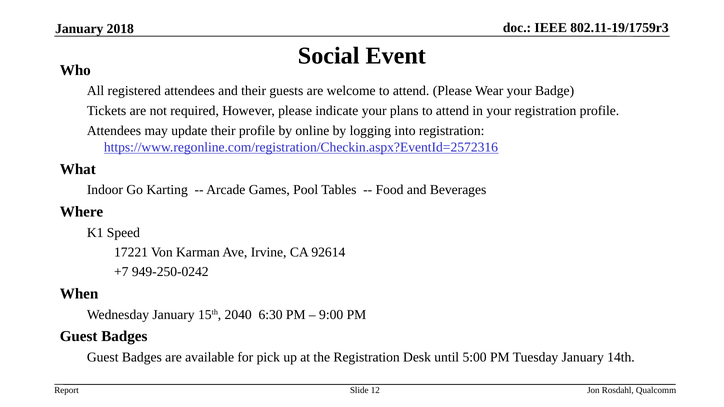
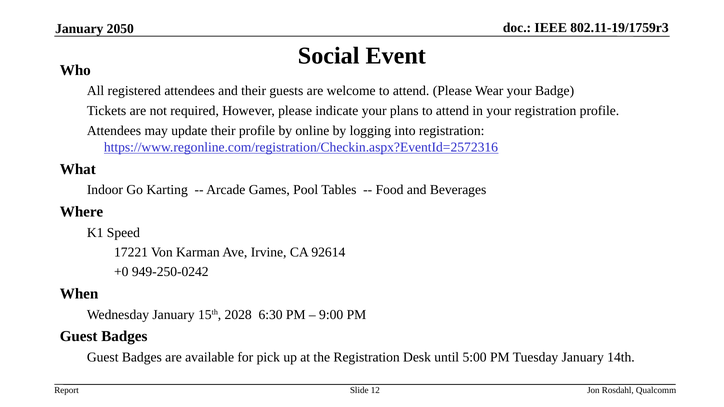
2018: 2018 -> 2050 (120, 29)
+7: +7 -> +0 (121, 272)
2040: 2040 -> 2028 (238, 315)
